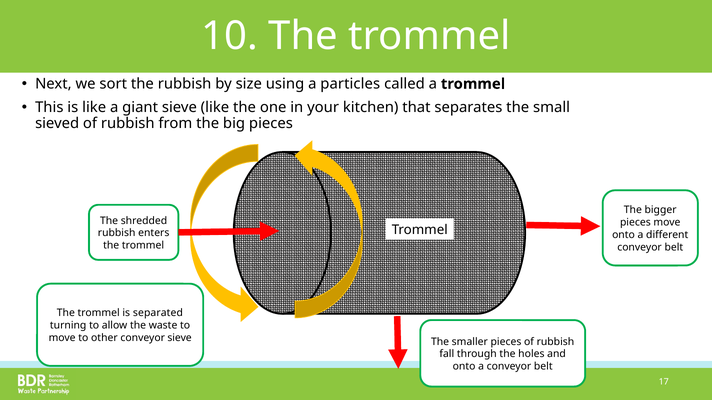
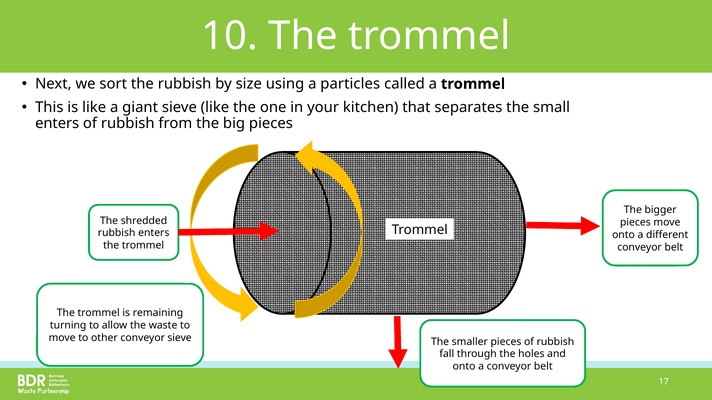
sieved: sieved -> enters (57, 124)
separated: separated -> remaining (158, 313)
